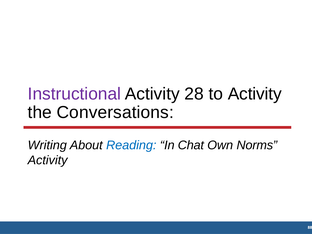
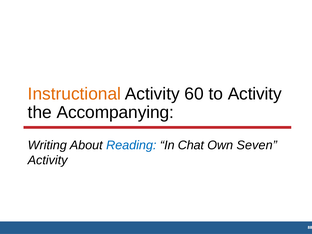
Instructional colour: purple -> orange (74, 94)
28: 28 -> 60 (194, 94)
Conversations: Conversations -> Accompanying (115, 113)
Norms: Norms -> Seven (257, 145)
